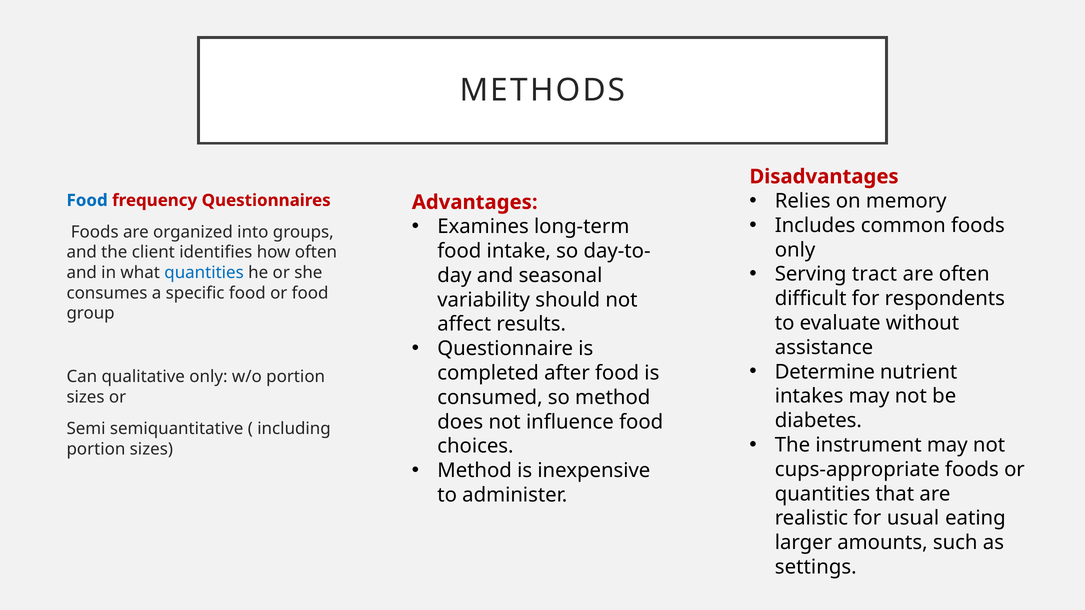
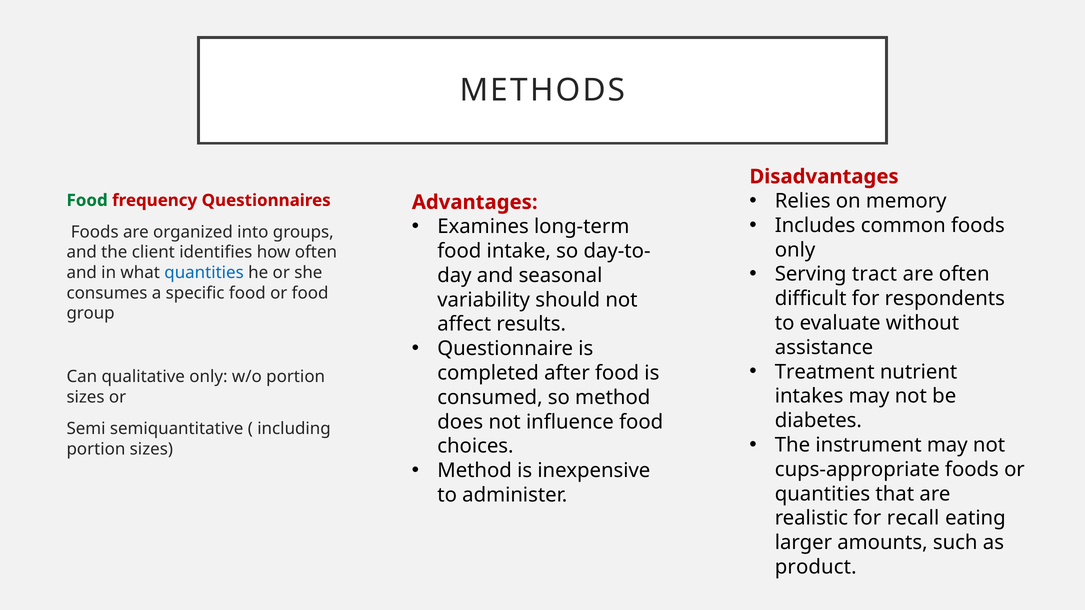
Food colour: blue -> green (87, 200)
Determine: Determine -> Treatment (825, 372)
usual: usual -> recall (913, 518)
settings: settings -> product (816, 567)
